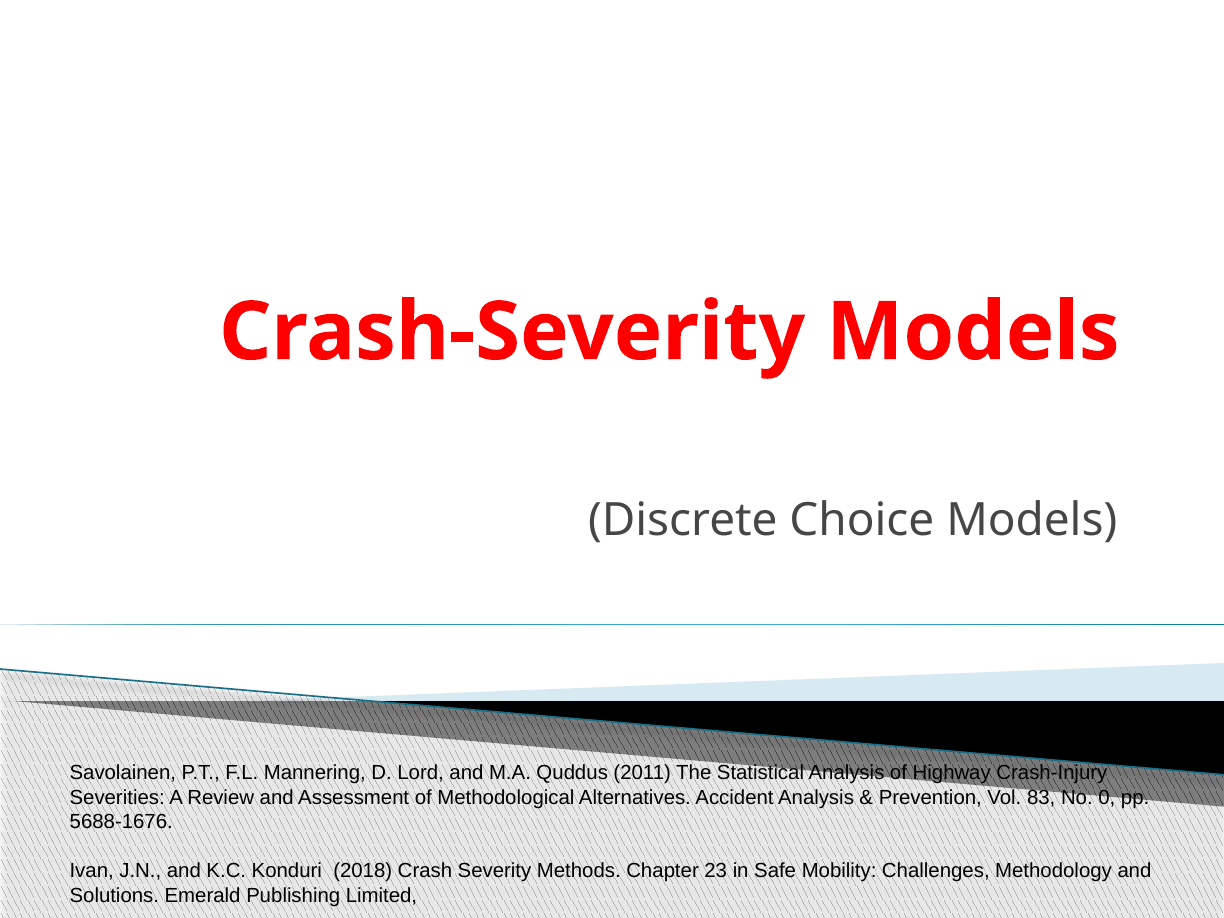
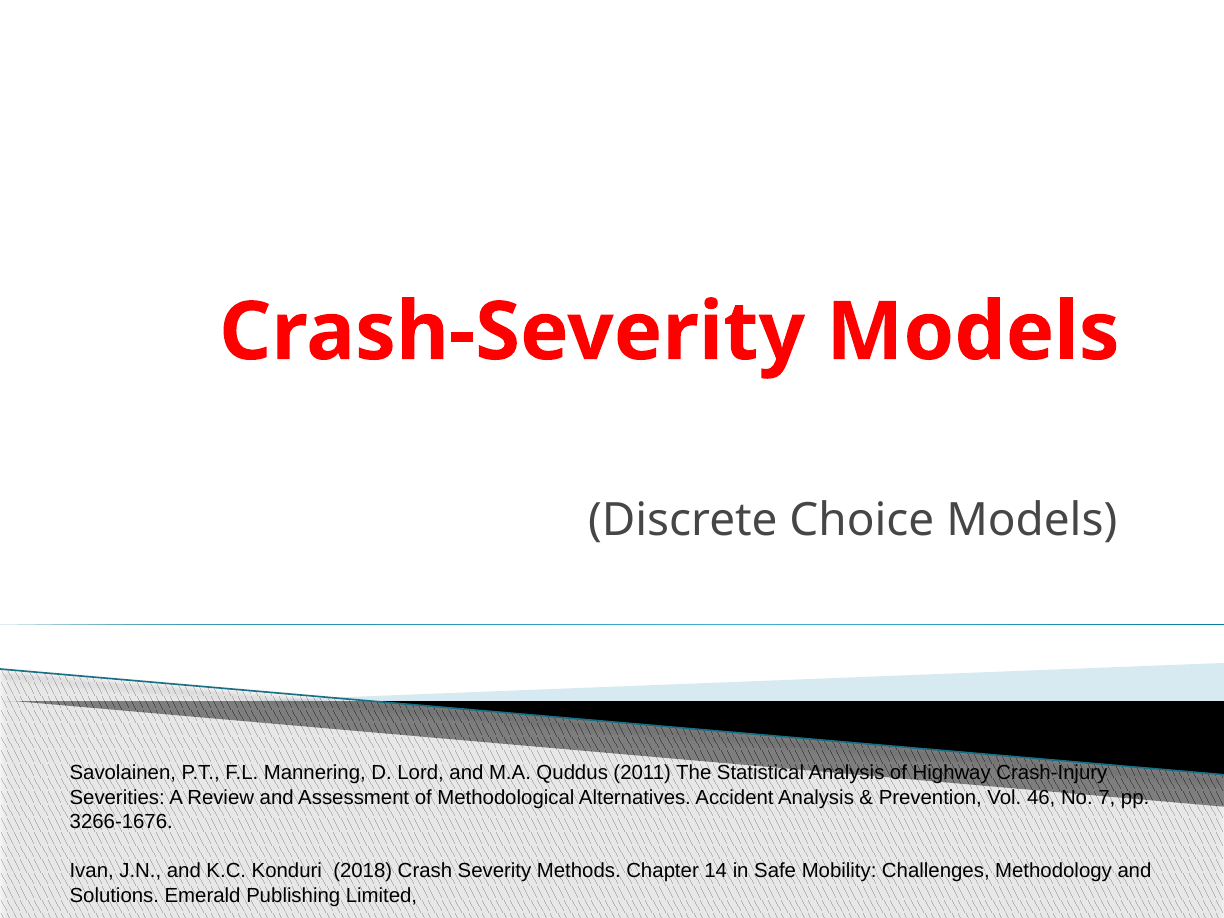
83: 83 -> 46 (1041, 797)
0: 0 -> 7 (1107, 797)
5688-1676: 5688-1676 -> 3266-1676 (121, 822)
23: 23 -> 14 (716, 871)
